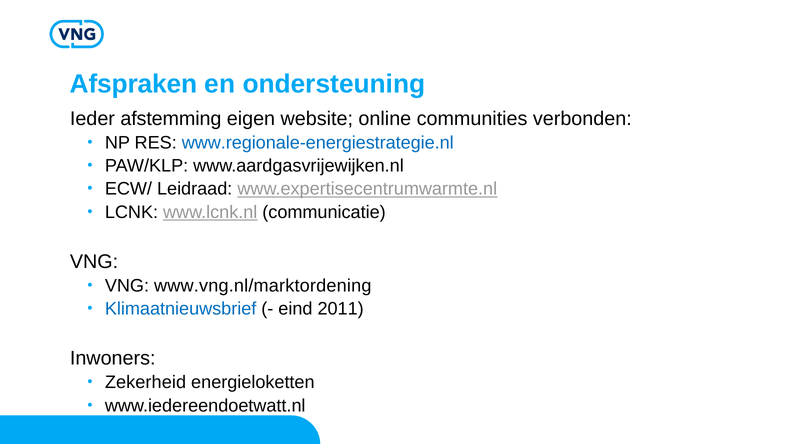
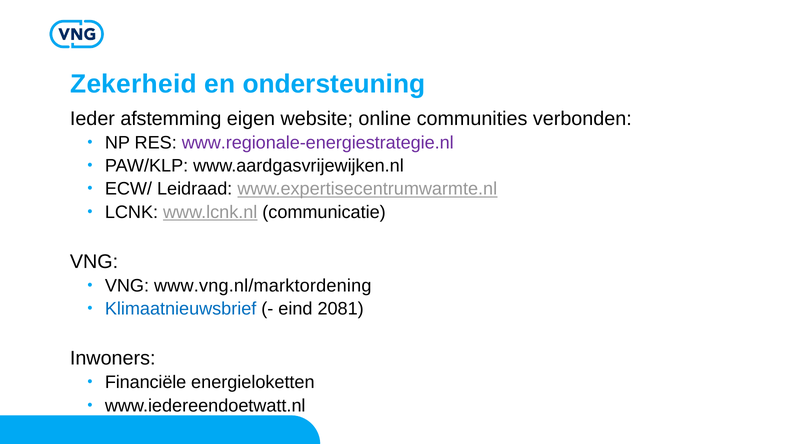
Afspraken: Afspraken -> Zekerheid (133, 84)
www.regionale-energiestrategie.nl colour: blue -> purple (318, 143)
2011: 2011 -> 2081 (341, 309)
Zekerheid: Zekerheid -> Financiële (146, 383)
